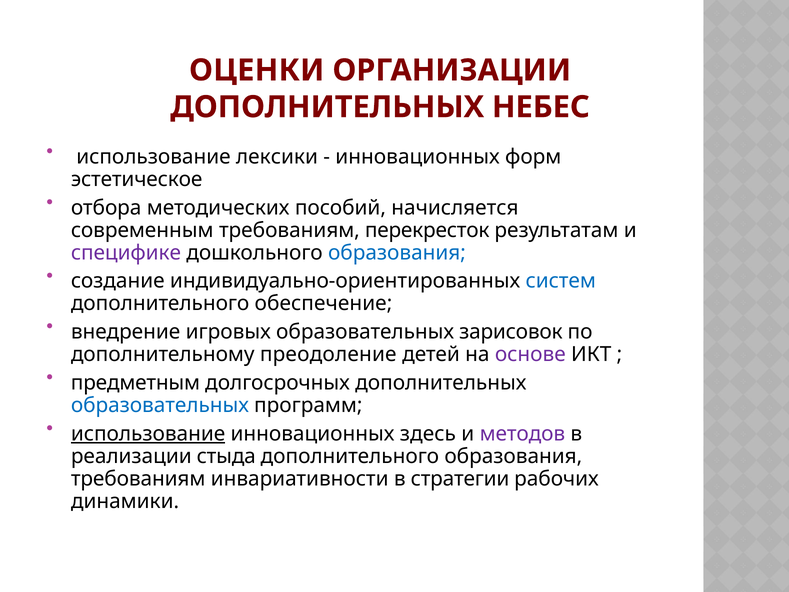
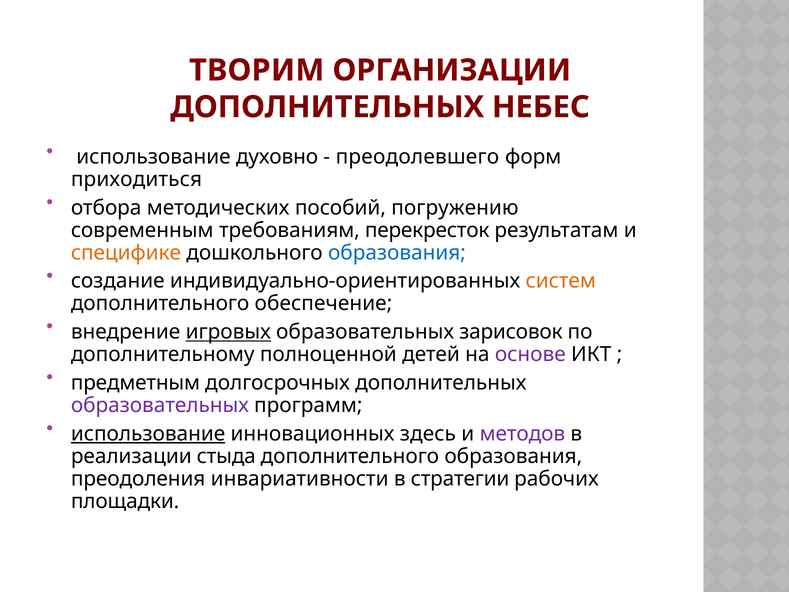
ОЦЕНКИ: ОЦЕНКИ -> ТВОРИМ (257, 70)
лексики: лексики -> духовно (277, 157)
инновационных: инновационных -> преодолевшего (417, 157)
эстетическое: эстетическое -> приходиться (136, 179)
начисляется: начисляется -> погружению (455, 208)
специфике colour: purple -> orange (126, 253)
систем colour: blue -> orange (561, 281)
игровых underline: none -> present (228, 332)
преодоление: преодоление -> полноценной (328, 354)
образовательных colour: blue -> purple (160, 405)
требованиям: требованиям -> преодоления (138, 479)
динамики: динамики -> площадки (125, 501)
